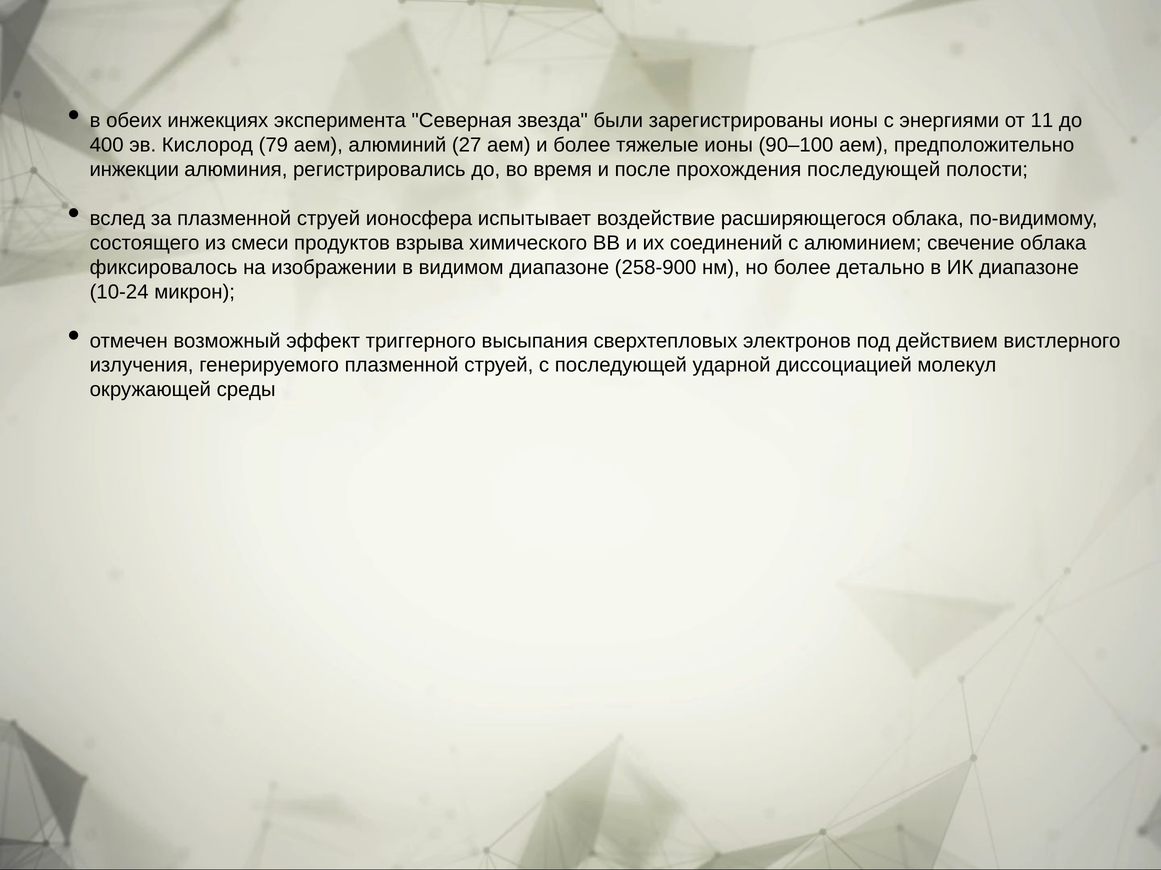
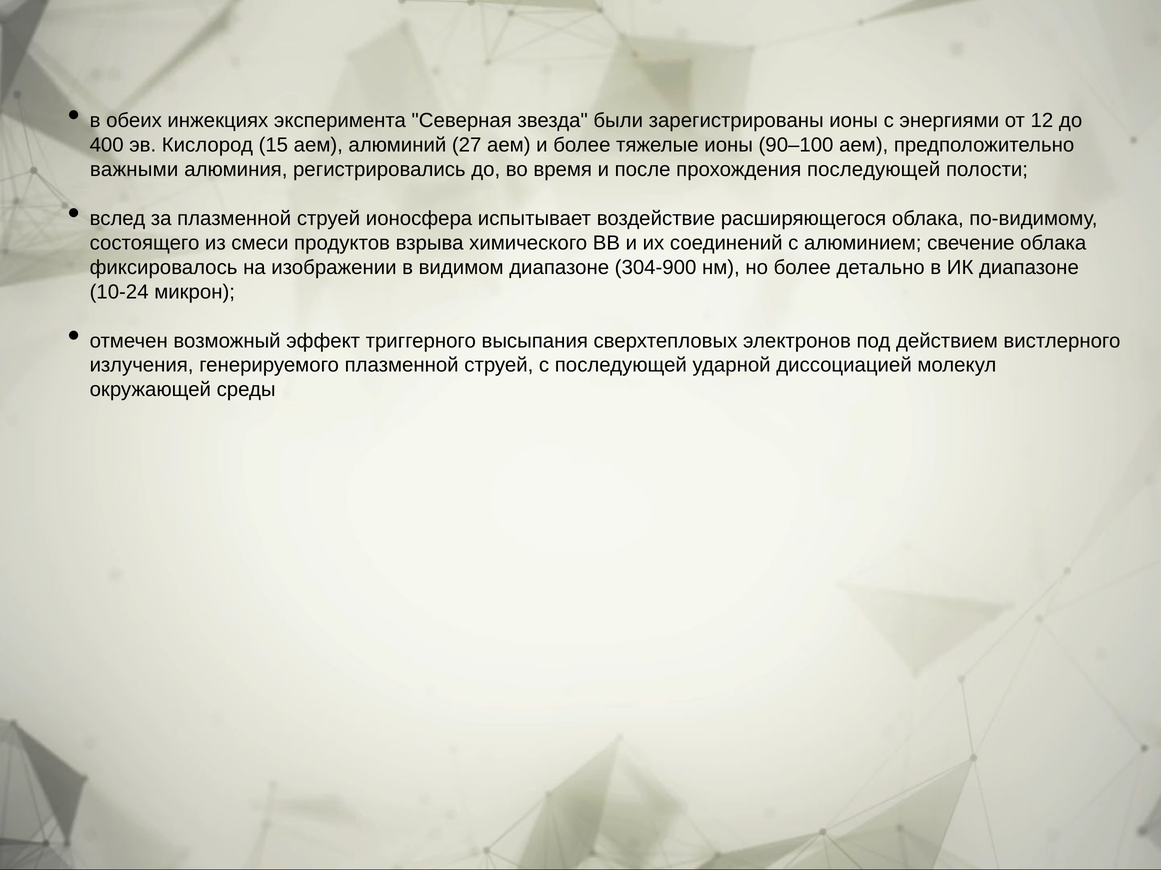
11: 11 -> 12 (1042, 121)
79: 79 -> 15 (273, 145)
инжекции: инжекции -> важными (134, 170)
258-900: 258-900 -> 304-900 (656, 268)
